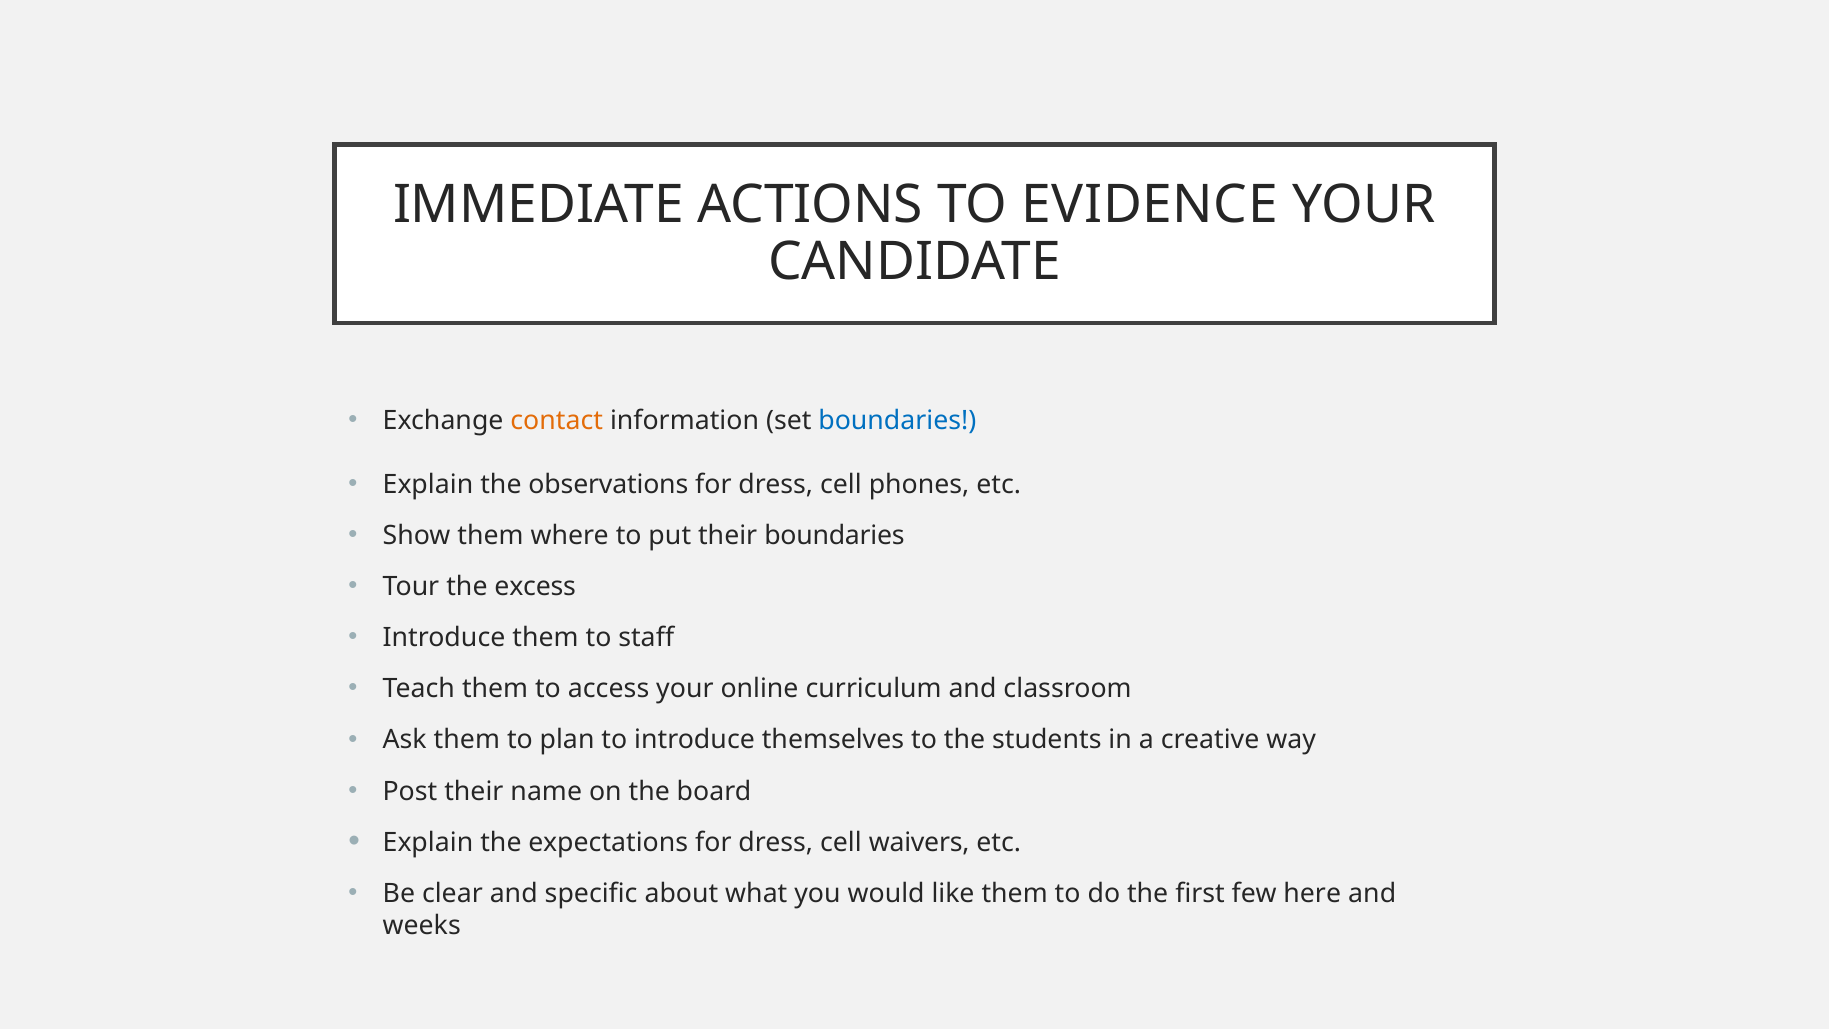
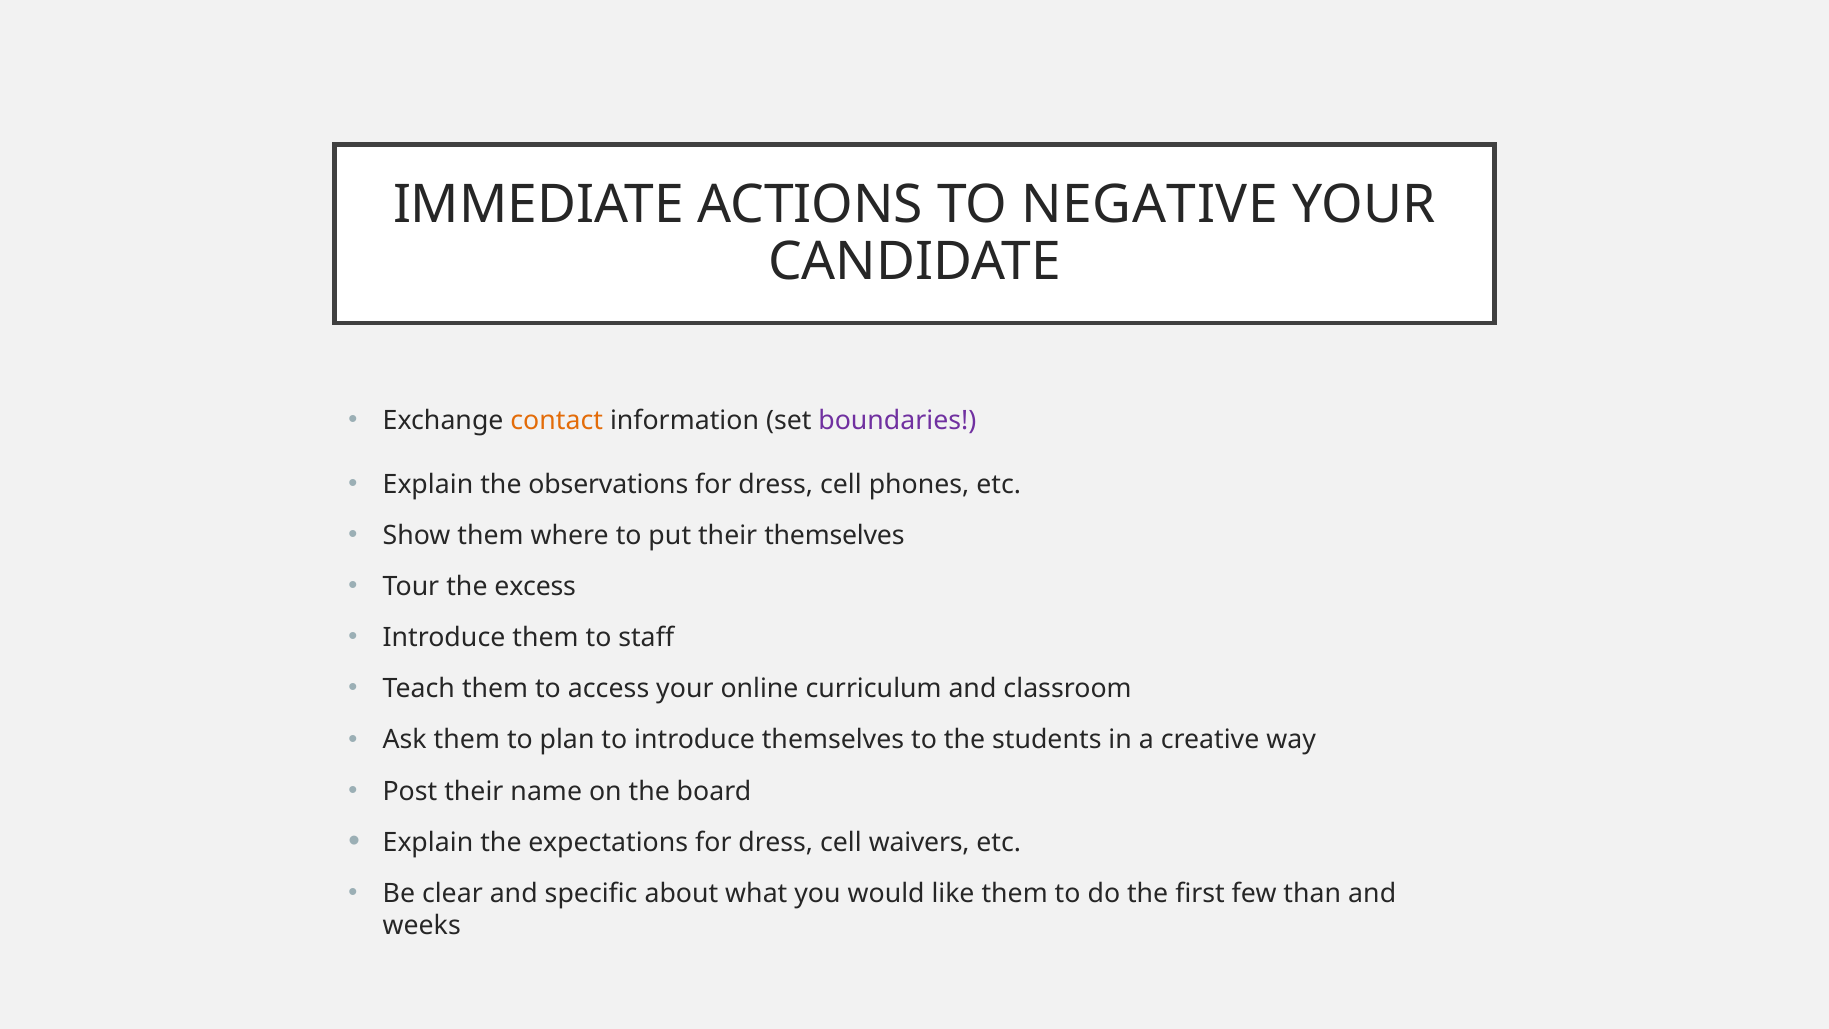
EVIDENCE: EVIDENCE -> NEGATIVE (1150, 205)
boundaries colour: blue -> purple (897, 420)
their boundaries: boundaries -> themselves (834, 536)
here: here -> than (1312, 893)
